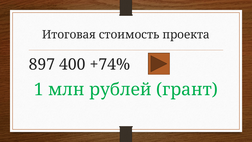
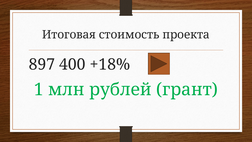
+74%: +74% -> +18% (110, 64)
